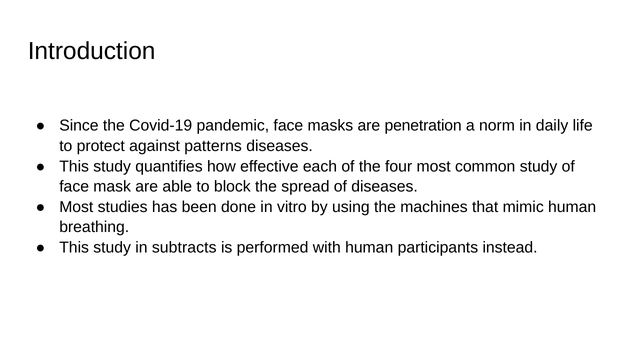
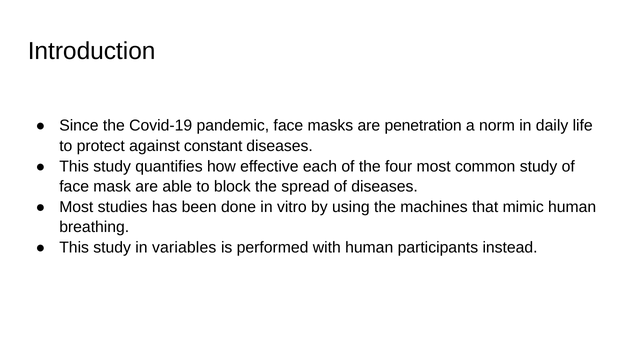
patterns: patterns -> constant (213, 146)
subtracts: subtracts -> variables (184, 247)
